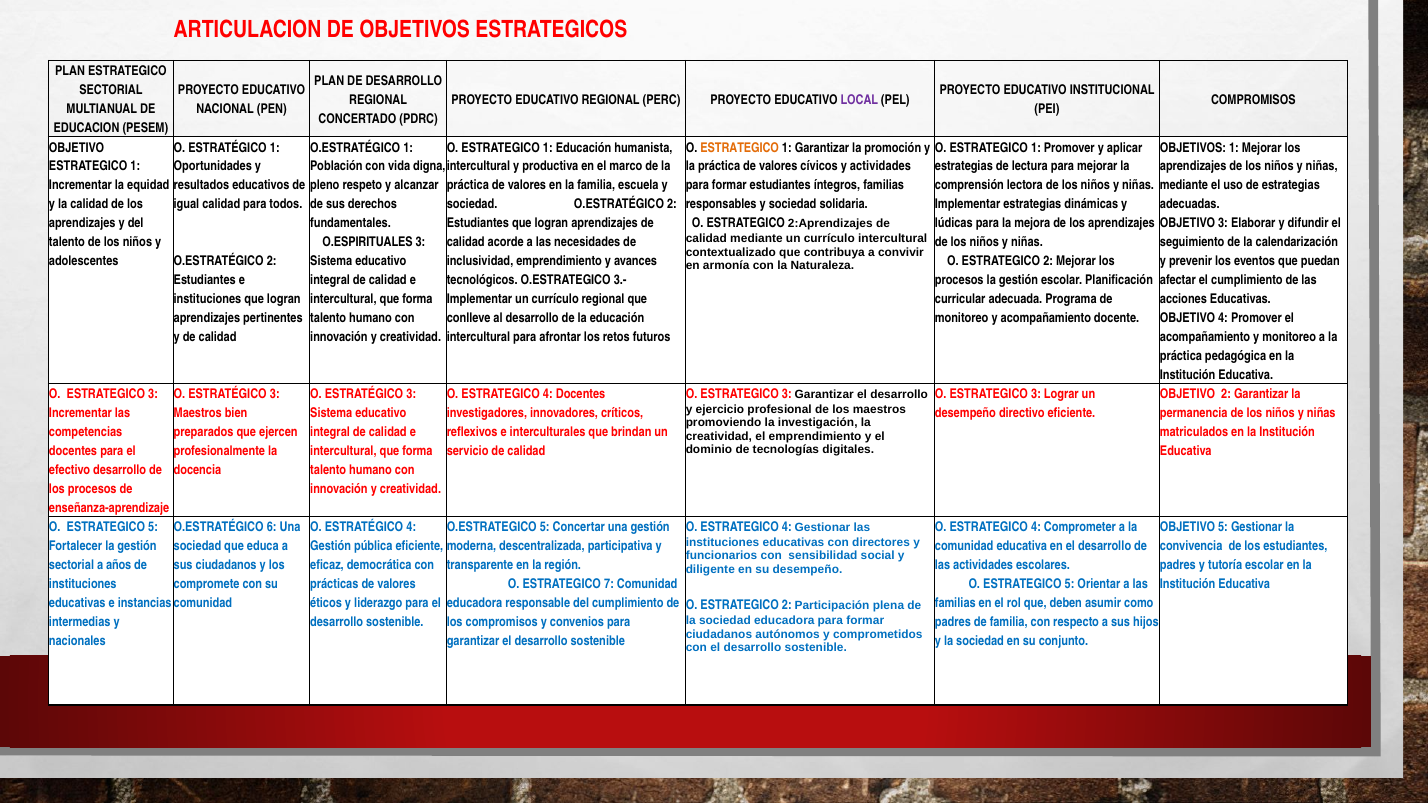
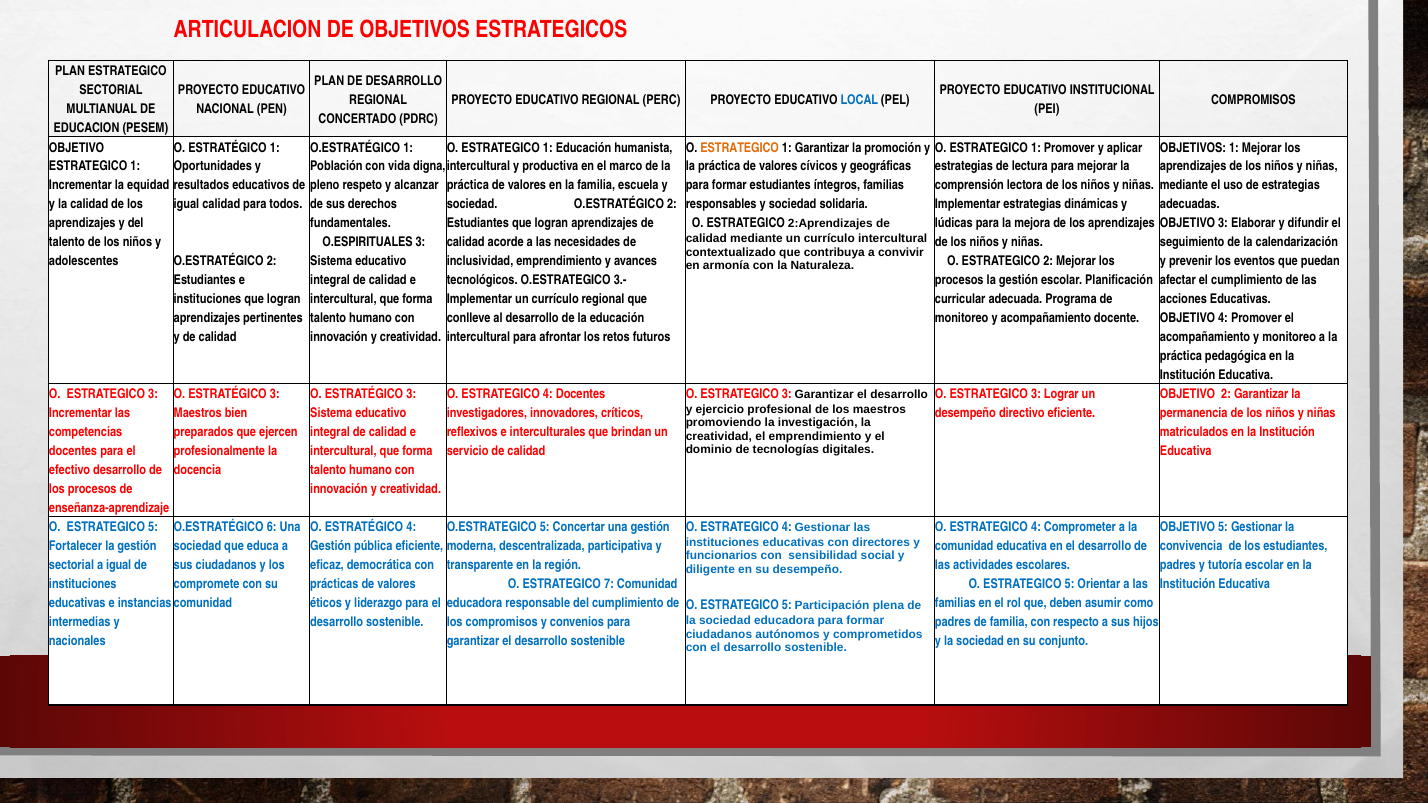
LOCAL colour: purple -> blue (859, 100)
y actividades: actividades -> geográficas (881, 167)
a años: años -> igual (119, 565)
2: 2 -> 5 (787, 605)
